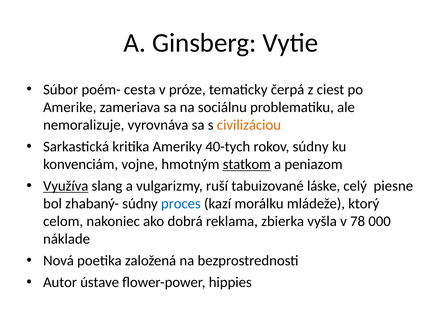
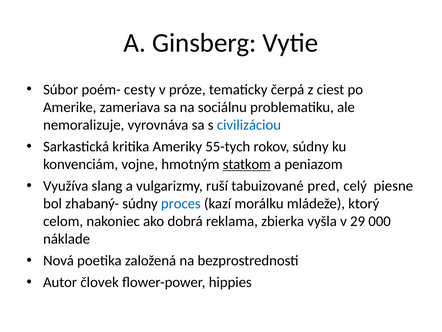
cesta: cesta -> cesty (140, 89)
civilizáciou colour: orange -> blue (249, 125)
40-tych: 40-tych -> 55-tych (228, 146)
Využíva underline: present -> none (66, 186)
láske: láske -> pred (323, 186)
78: 78 -> 29 (358, 221)
ústave: ústave -> človek (100, 282)
